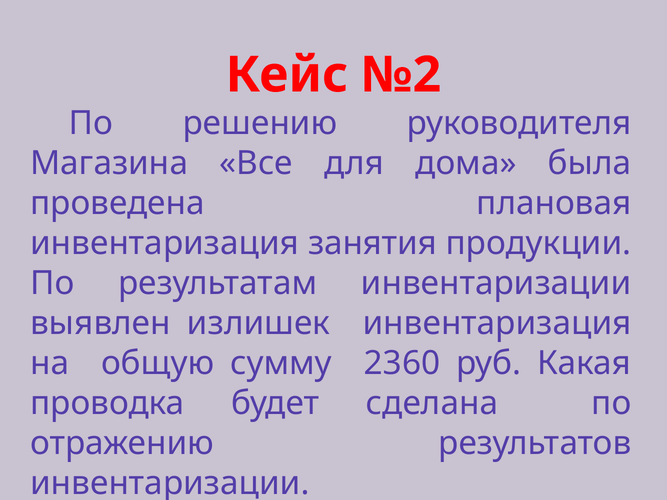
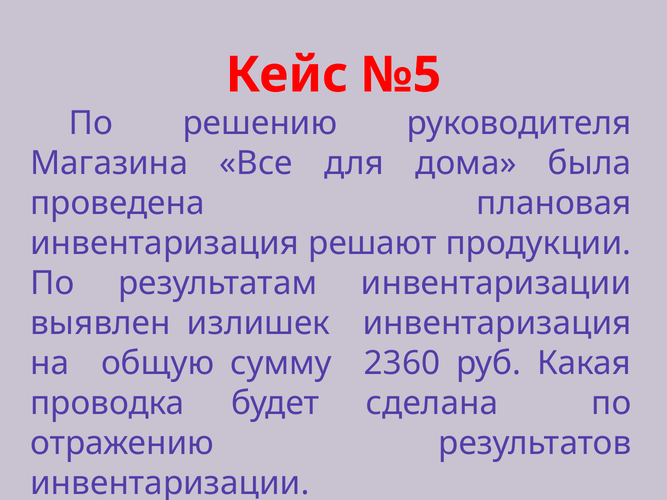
№2: №2 -> №5 (401, 75)
занятия: занятия -> решают (373, 243)
